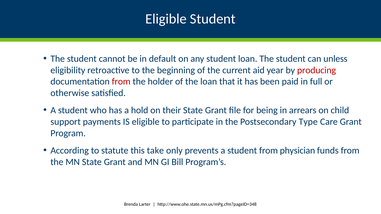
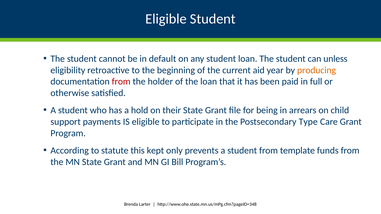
producing colour: red -> orange (317, 70)
take: take -> kept (155, 151)
physician: physician -> template (297, 151)
